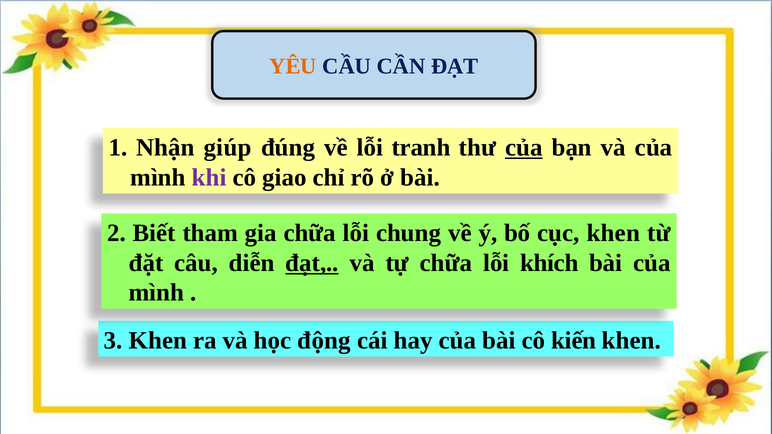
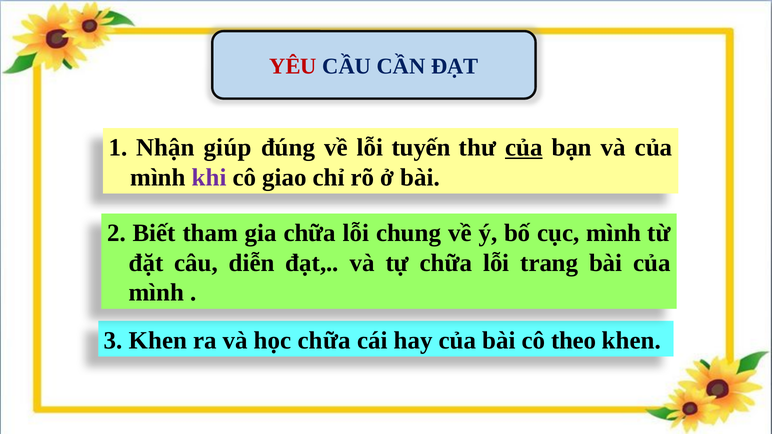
YÊU colour: orange -> red (293, 66)
tranh: tranh -> tuyến (421, 148)
cục khen: khen -> mình (614, 233)
đạt underline: present -> none (312, 263)
khích: khích -> trang (549, 263)
học động: động -> chữa (324, 341)
kiến: kiến -> theo (574, 341)
